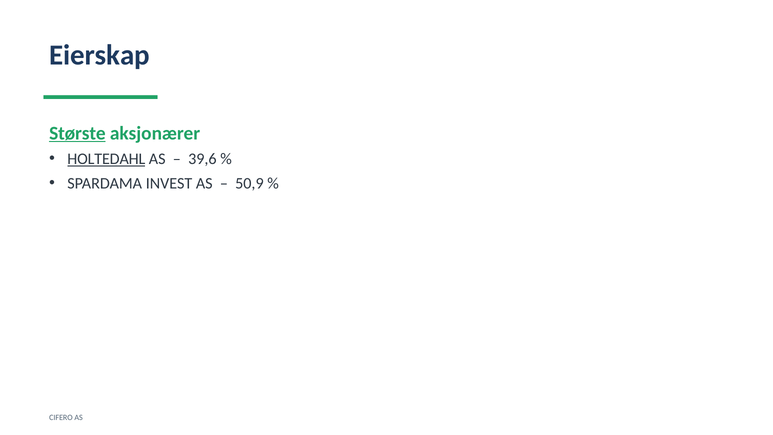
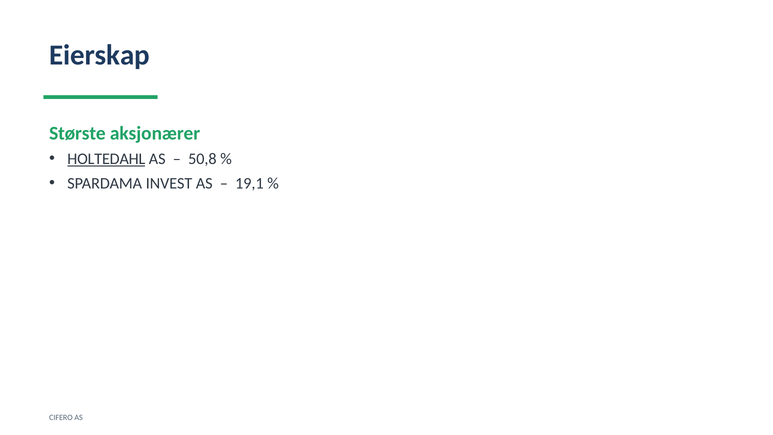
Største underline: present -> none (77, 133)
39,6: 39,6 -> 50,8 (202, 159)
50,9: 50,9 -> 19,1 (249, 183)
